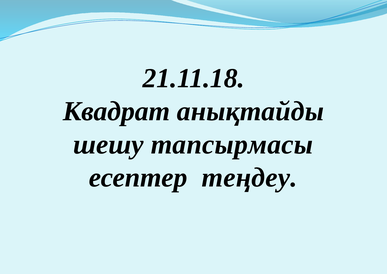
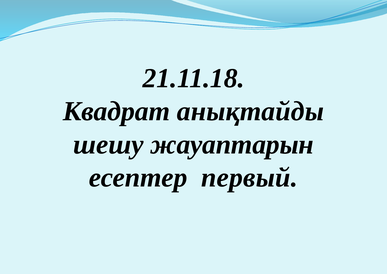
тапсырмасы: тапсырмасы -> жауаптарын (232, 144)
теңдеу: теңдеу -> первый (249, 177)
